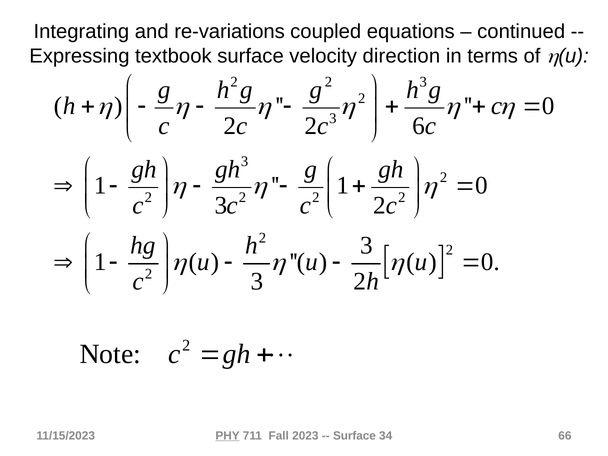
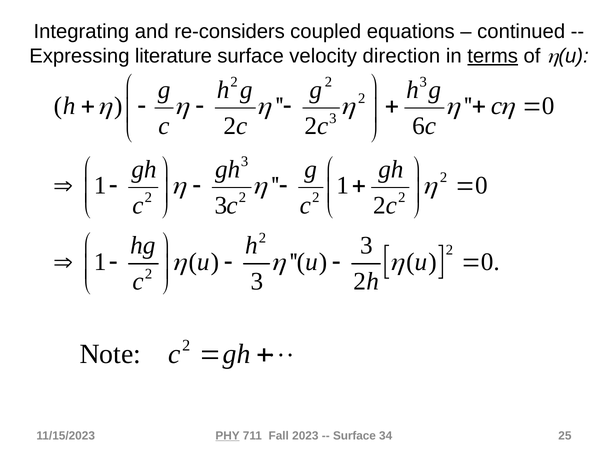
re-variations: re-variations -> re-considers (230, 32)
textbook: textbook -> literature (173, 56)
terms underline: none -> present (493, 56)
66: 66 -> 25 (565, 436)
